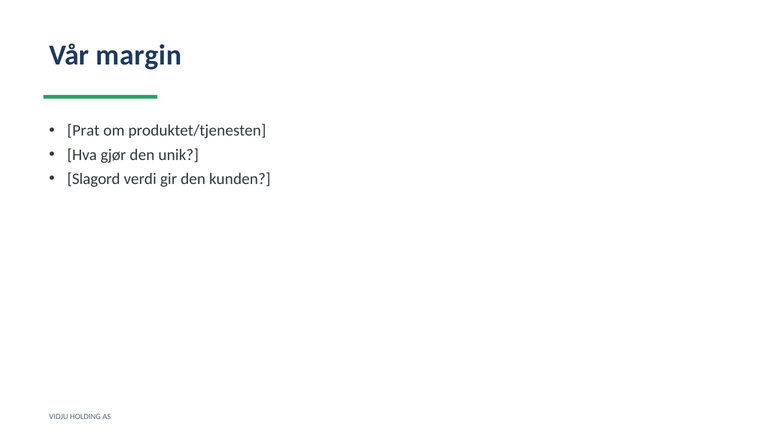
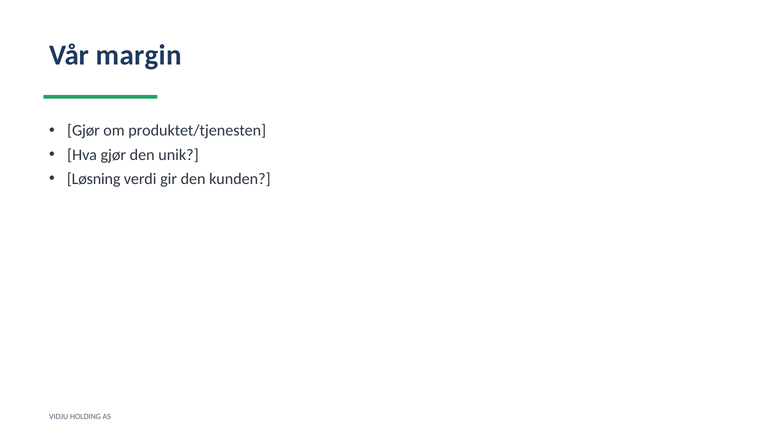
Prat: Prat -> Gjør (84, 131)
Slagord: Slagord -> Løsning (94, 179)
